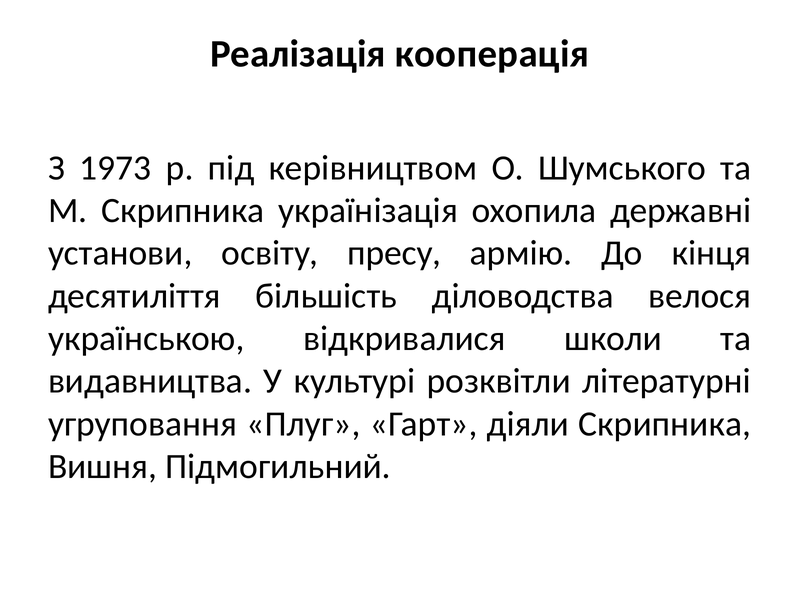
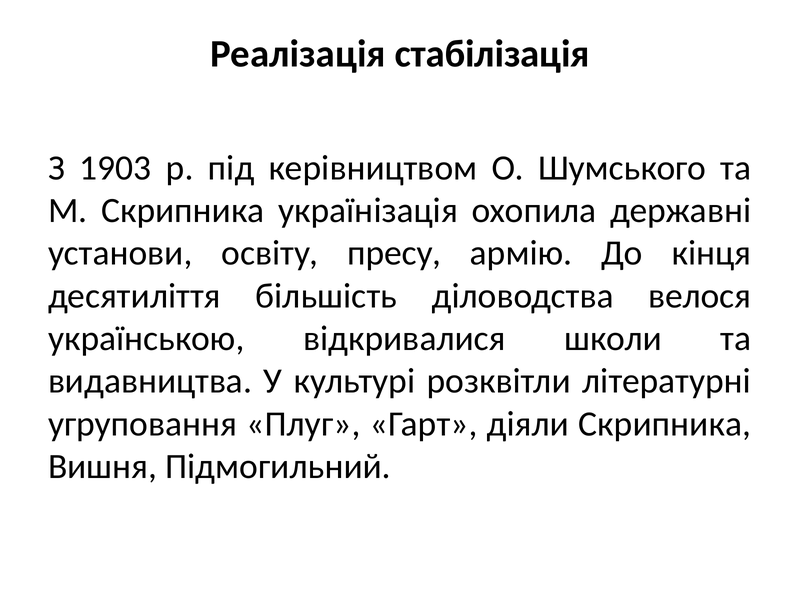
кооперація: кооперація -> стабілізація (492, 54)
1973: 1973 -> 1903 (115, 168)
